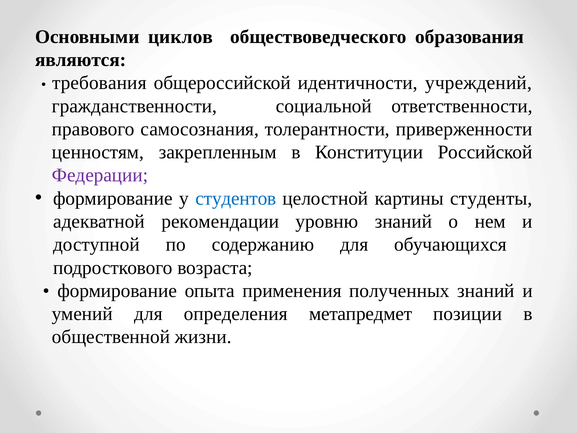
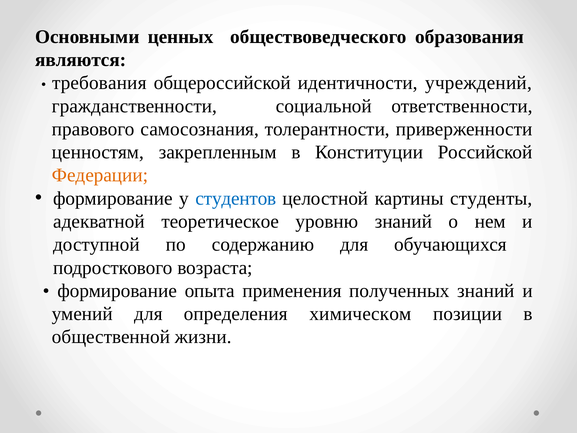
циклов: циклов -> ценных (181, 37)
Федерации colour: purple -> orange (100, 175)
рекомендации: рекомендации -> теоретическое (220, 221)
метапредмет: метапредмет -> химическом (360, 314)
